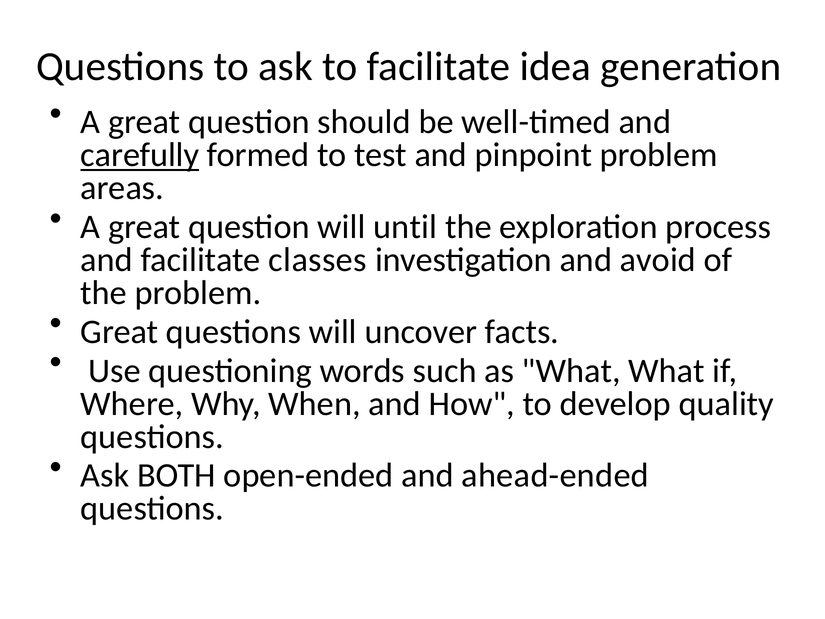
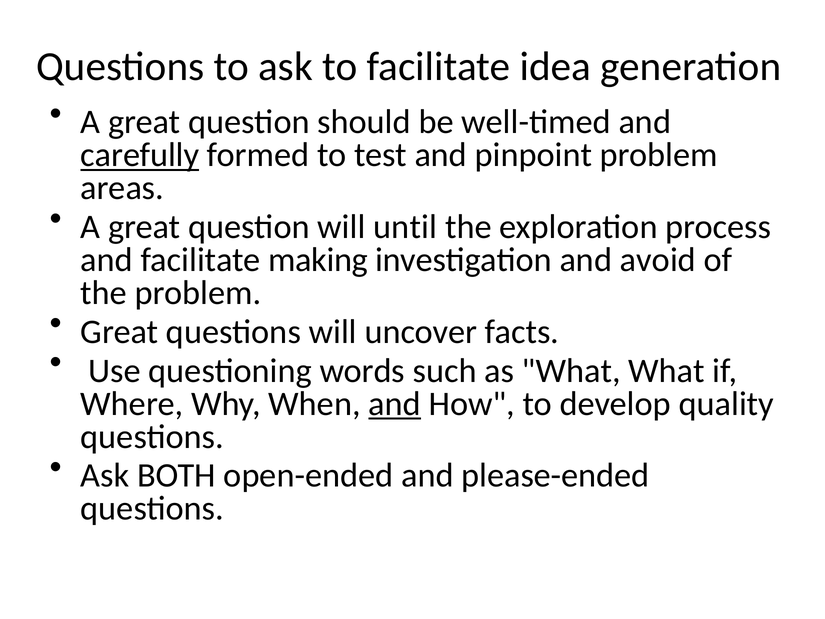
classes: classes -> making (318, 260)
and underline: none -> present (395, 404)
ahead-ended: ahead-ended -> please-ended (555, 475)
